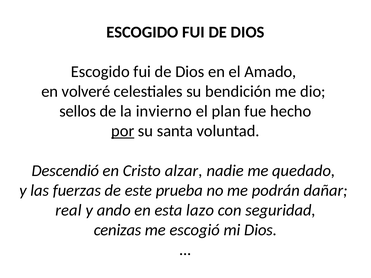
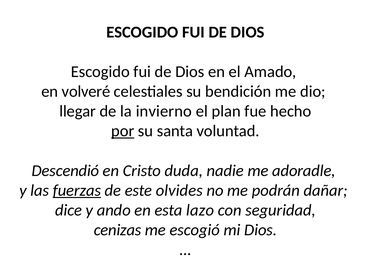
sellos: sellos -> llegar (78, 111)
alzar: alzar -> duda (184, 171)
quedado: quedado -> adoradle (304, 171)
fuerzas underline: none -> present (77, 191)
prueba: prueba -> olvides (179, 191)
real: real -> dice (69, 210)
